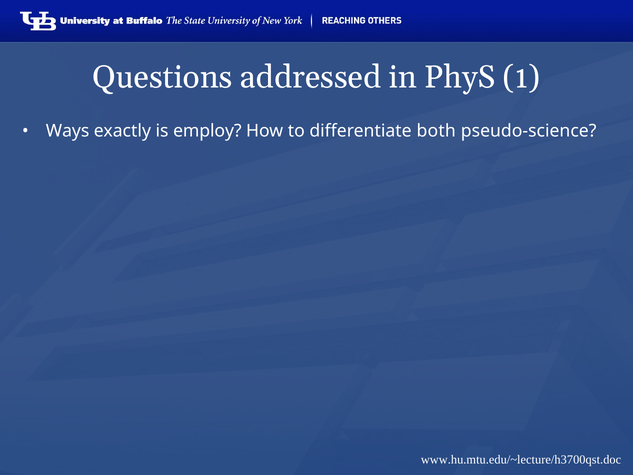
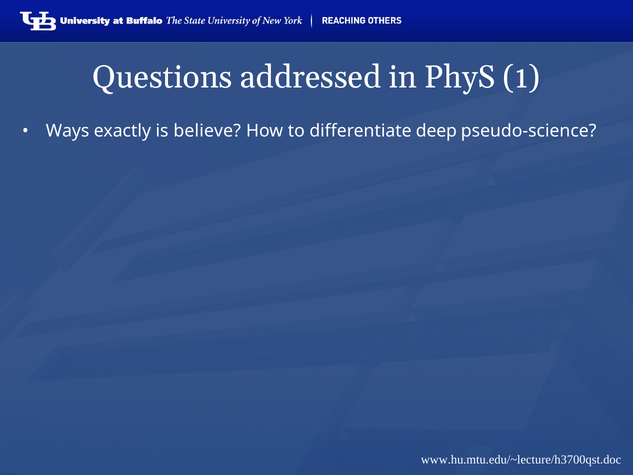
employ: employ -> believe (207, 131)
both: both -> deep (436, 131)
